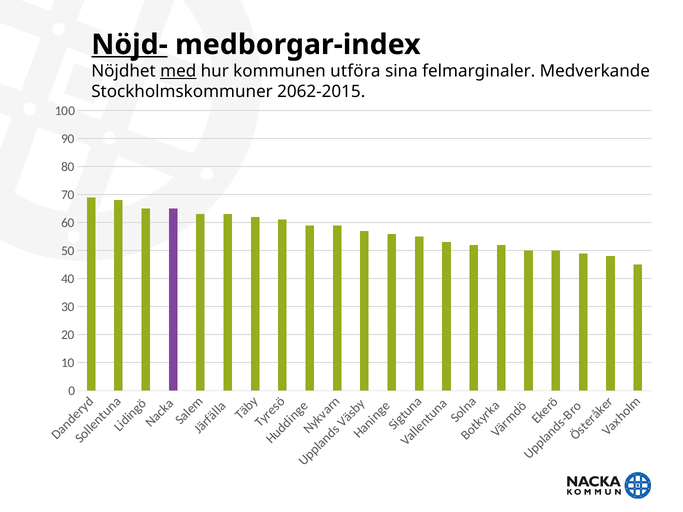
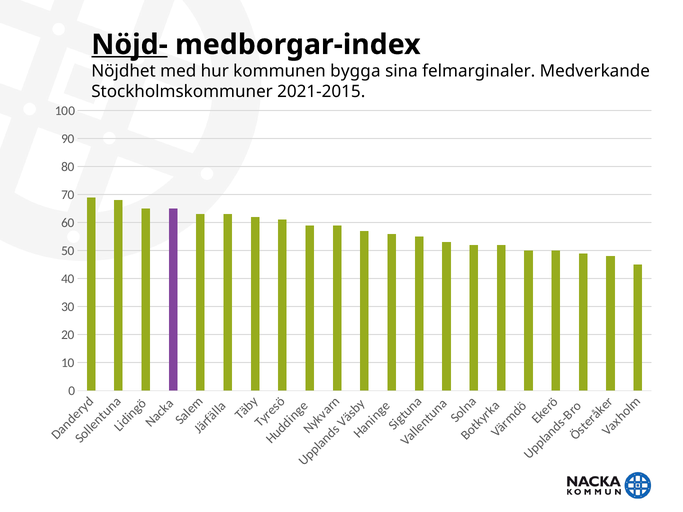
med underline: present -> none (178, 71)
utföra: utföra -> bygga (355, 71)
2062-2015: 2062-2015 -> 2021-2015 (321, 92)
